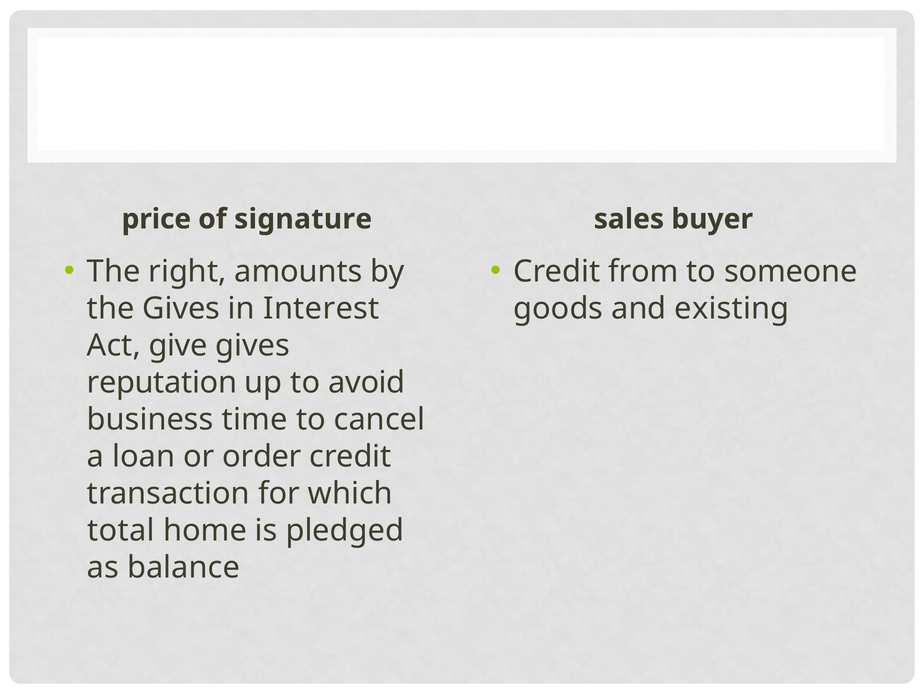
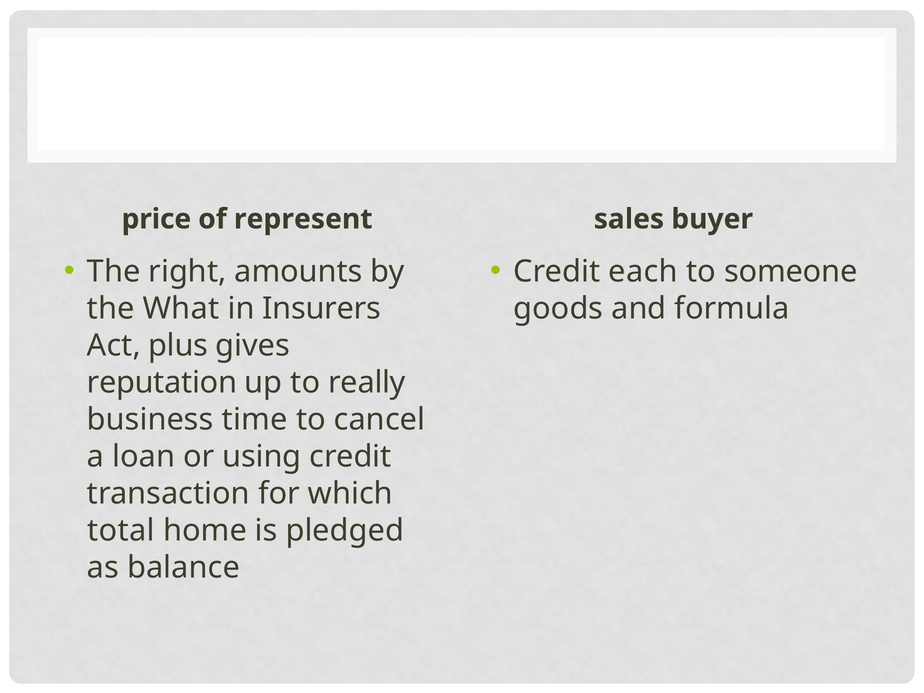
signature: signature -> represent (303, 219)
from: from -> each (643, 272)
the Gives: Gives -> What (181, 309)
Interest: Interest -> Insurers (322, 309)
existing: existing -> formula (732, 309)
give: give -> plus (178, 346)
avoid: avoid -> really (367, 383)
order: order -> using (262, 456)
